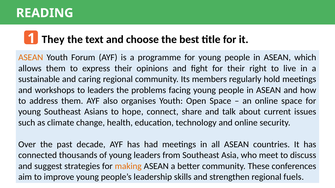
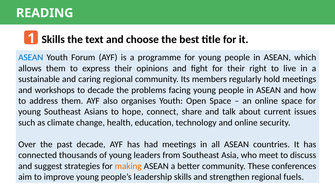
1 They: They -> Skills (53, 40)
ASEAN colour: orange -> blue (31, 58)
to leaders: leaders -> decade (101, 90)
